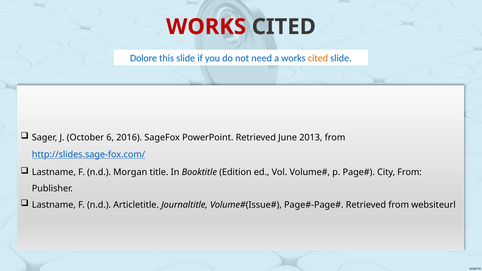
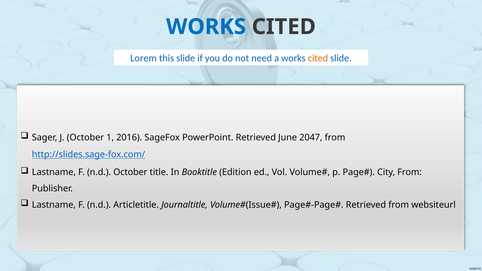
WORKS colour: red -> blue (206, 27)
Dolore: Dolore -> Lorem (143, 58)
6: 6 -> 1 (110, 138)
2013: 2013 -> 2047 (311, 138)
n.d Morgan: Morgan -> October (130, 172)
